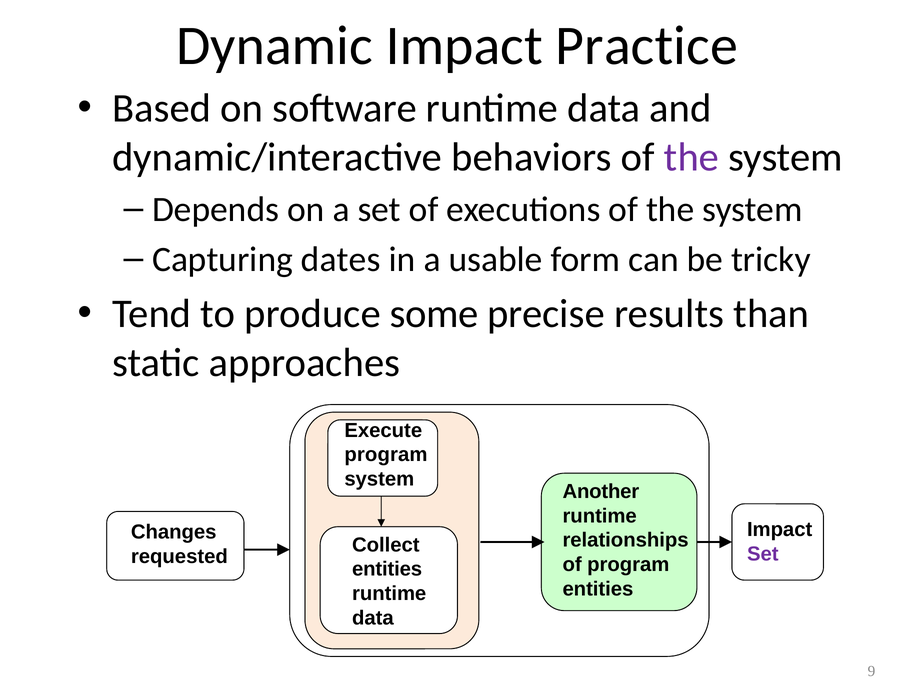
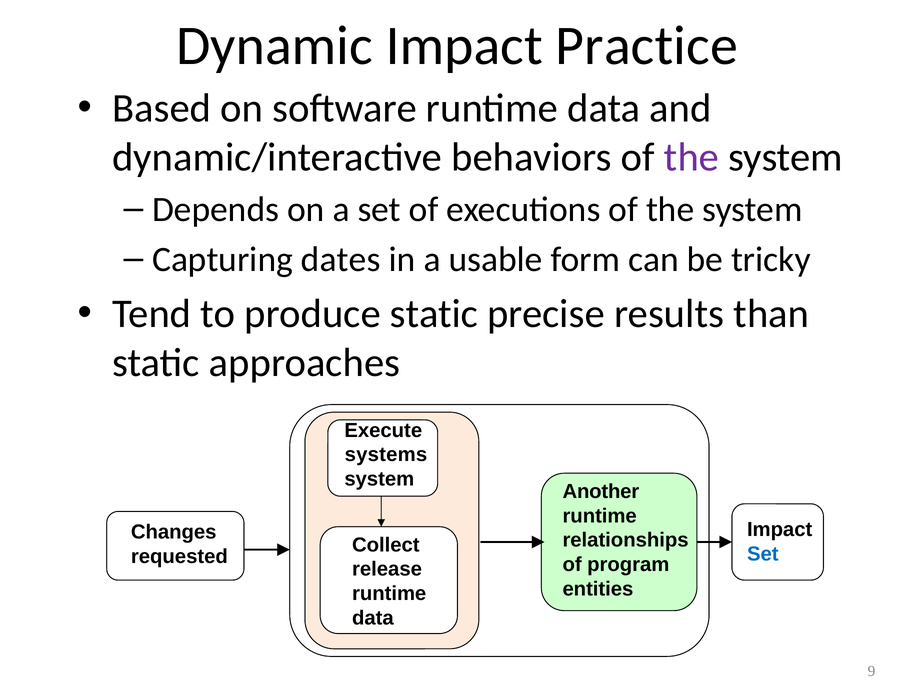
produce some: some -> static (434, 314)
program: program -> systems (386, 454)
Set colour: purple -> blue (763, 553)
entities: entities -> release (387, 569)
